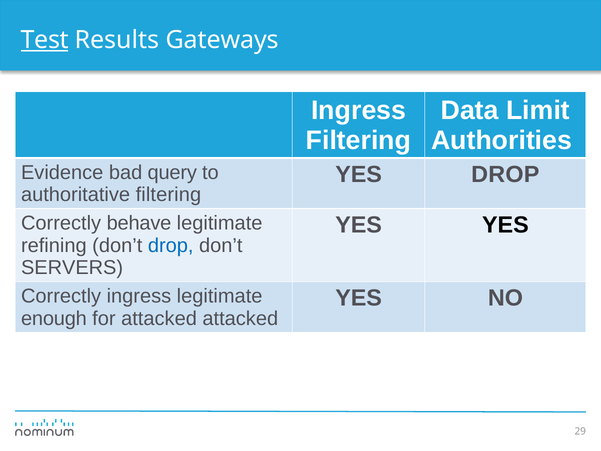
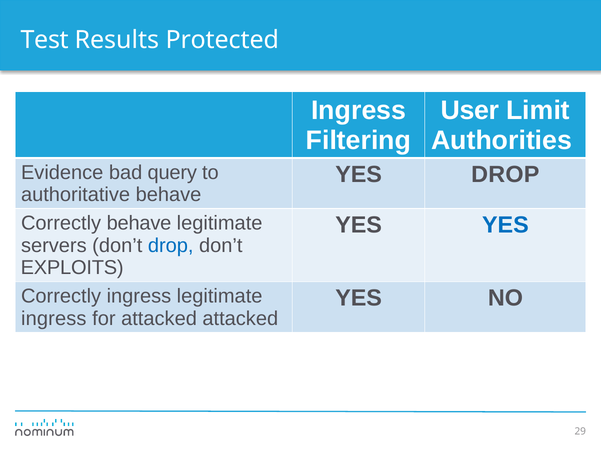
Test underline: present -> none (45, 40)
Gateways: Gateways -> Protected (222, 40)
Data: Data -> User (470, 110)
authoritative filtering: filtering -> behave (168, 195)
YES colour: black -> blue (505, 225)
refining: refining -> servers (54, 245)
SERVERS: SERVERS -> EXPLOITS (72, 268)
enough: enough -> ingress (54, 318)
